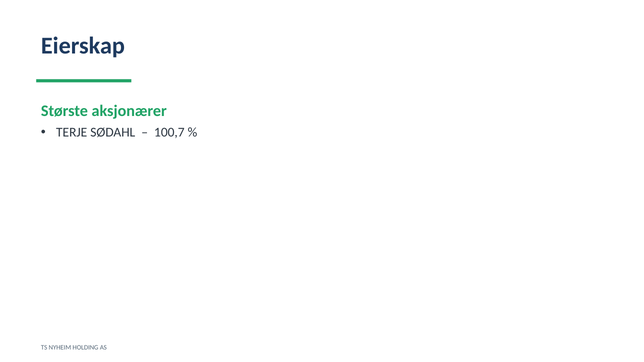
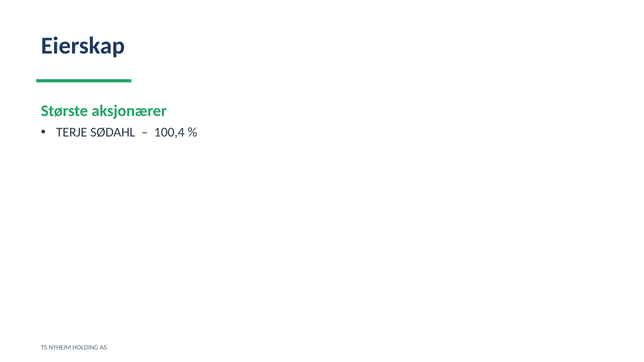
100,7: 100,7 -> 100,4 (169, 132)
